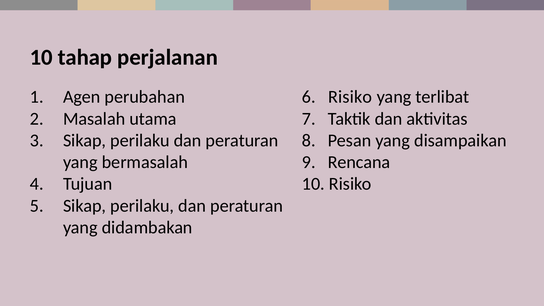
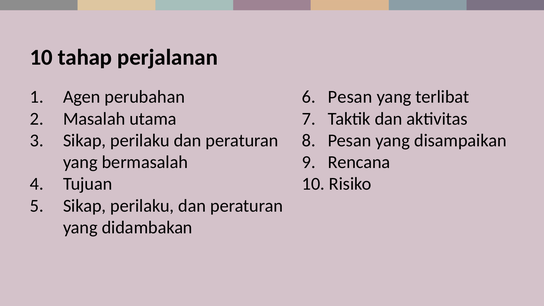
6 Risiko: Risiko -> Pesan (350, 97)
